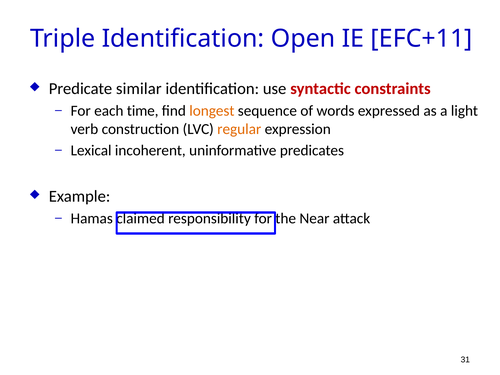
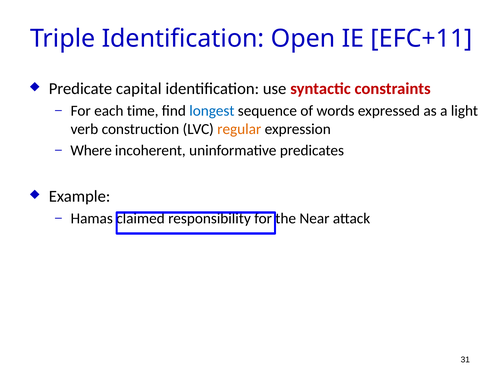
similar: similar -> capital (139, 89)
longest colour: orange -> blue (212, 111)
Lexical: Lexical -> Where (91, 150)
